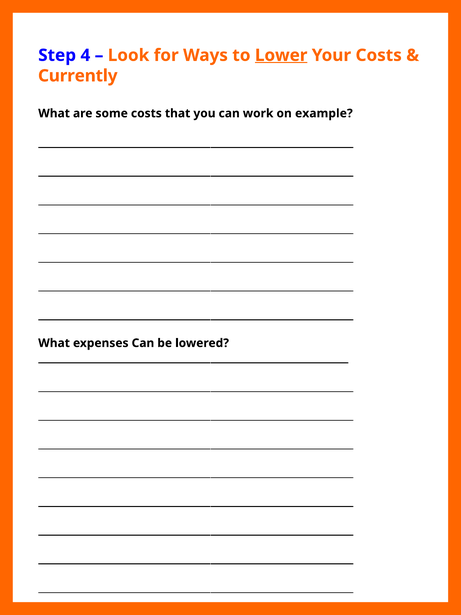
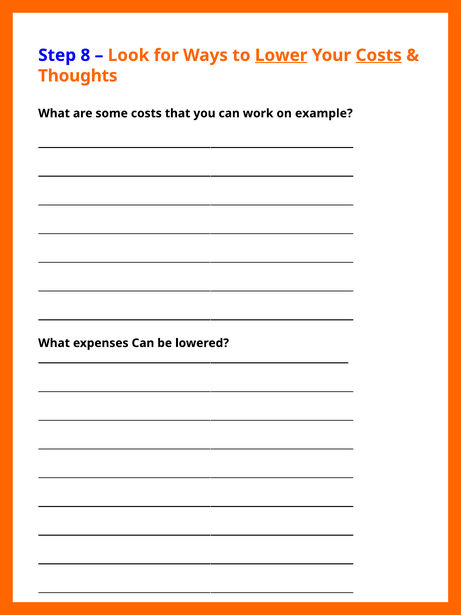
4: 4 -> 8 (85, 55)
Costs underline: none -> present (379, 55)
Currently: Currently -> Thoughts (78, 76)
